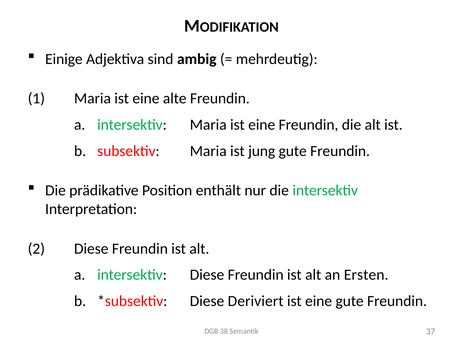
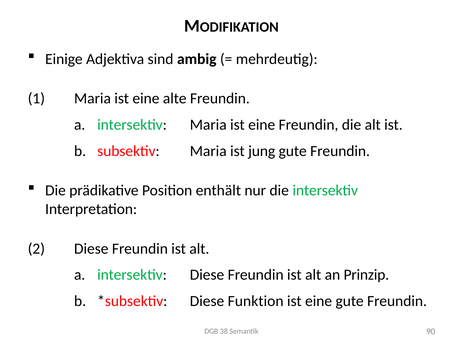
Ersten: Ersten -> Prinzip (366, 275)
Deriviert: Deriviert -> Funktion (256, 301)
37: 37 -> 90 (431, 332)
